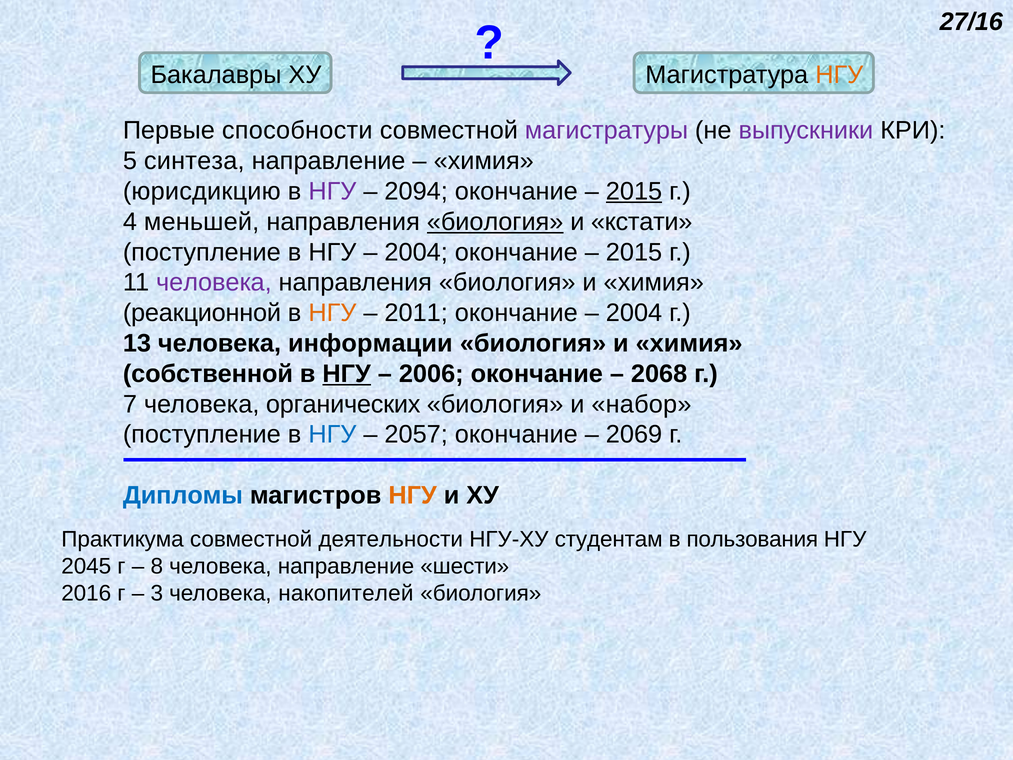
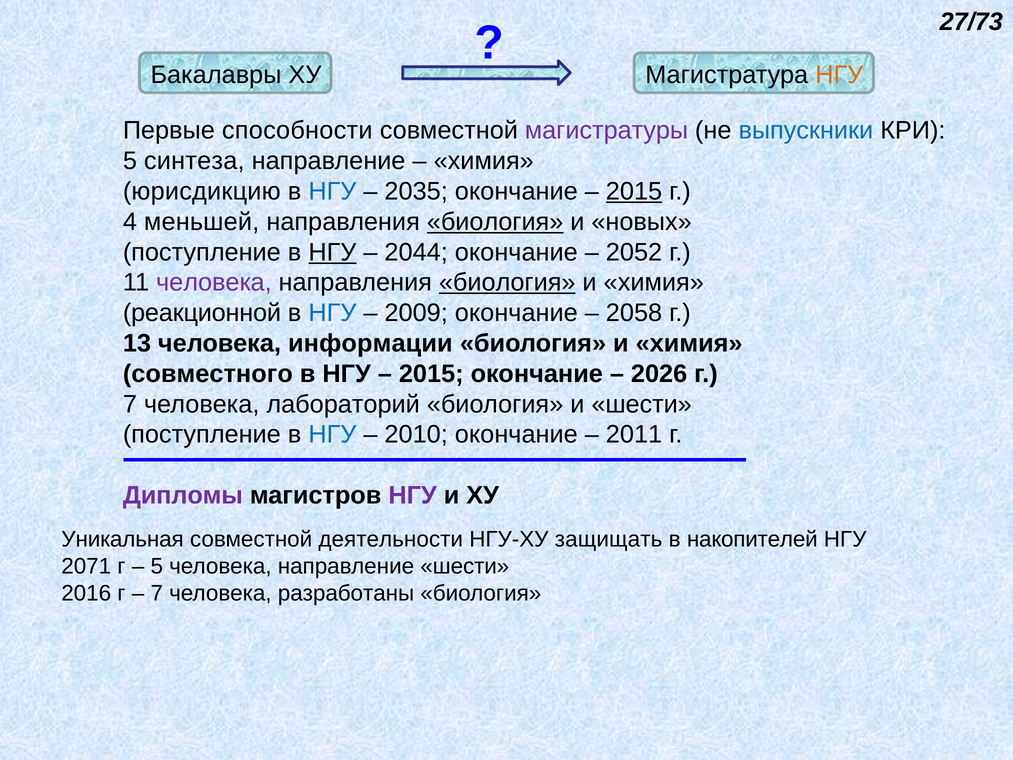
27/16: 27/16 -> 27/73 (971, 22)
выпускники colour: purple -> blue (806, 131)
НГУ colour: purple -> blue (332, 191)
2094: 2094 -> 2035 (416, 191)
кстати: кстати -> новых (642, 222)
НГУ underline: none -> present (332, 252)
2004: 2004 -> 2044 (416, 252)
2015: 2015 -> 2052 (634, 252)
биология underline: none -> present (507, 283)
НГУ colour: orange -> blue (332, 313)
2011: 2011 -> 2009 (416, 313)
2004: 2004 -> 2058 (634, 313)
собственной: собственной -> совместного (208, 374)
НГУ underline: present -> none (347, 374)
2006: 2006 -> 2015 (431, 374)
2068: 2068 -> 2026 (659, 374)
органических: органических -> лабораторий (343, 404)
и набор: набор -> шести (642, 404)
2057: 2057 -> 2010 (416, 434)
2069: 2069 -> 2011 (634, 434)
Дипломы colour: blue -> purple (183, 495)
НГУ colour: orange -> purple (413, 495)
Практикума: Практикума -> Уникальная (123, 539)
студентам: студентам -> защищать (609, 539)
пользования: пользования -> накопителей (752, 539)
2045: 2045 -> 2071 (86, 566)
8: 8 -> 5 (157, 566)
3: 3 -> 7 (157, 593)
накопителей: накопителей -> разработаны (346, 593)
